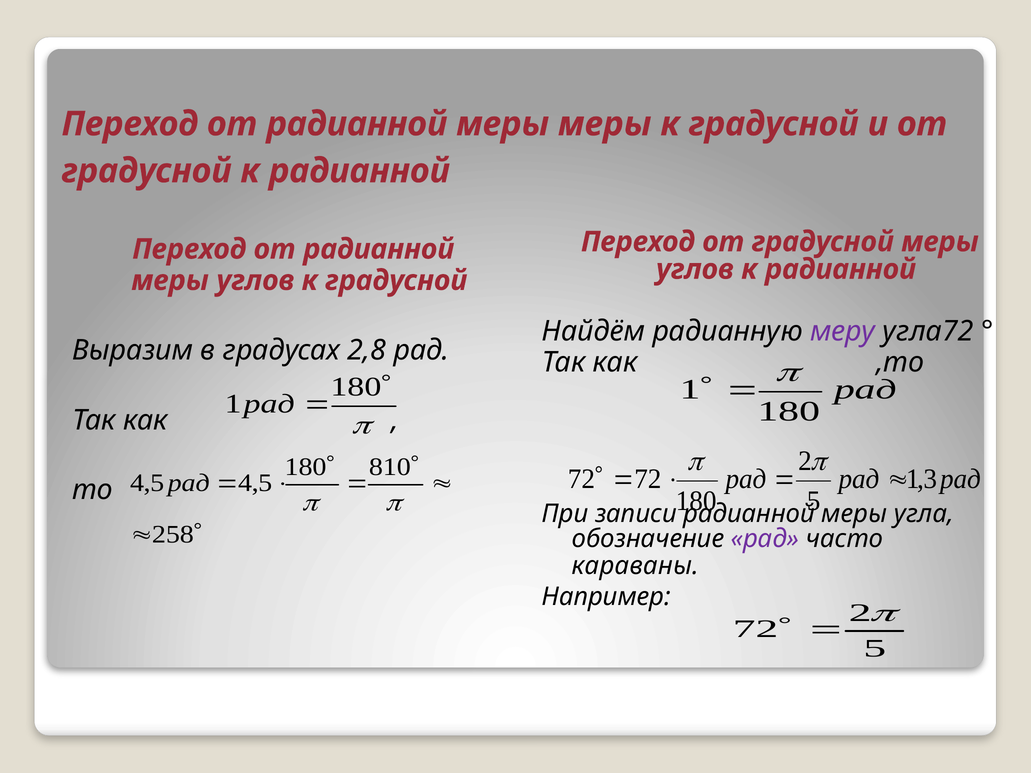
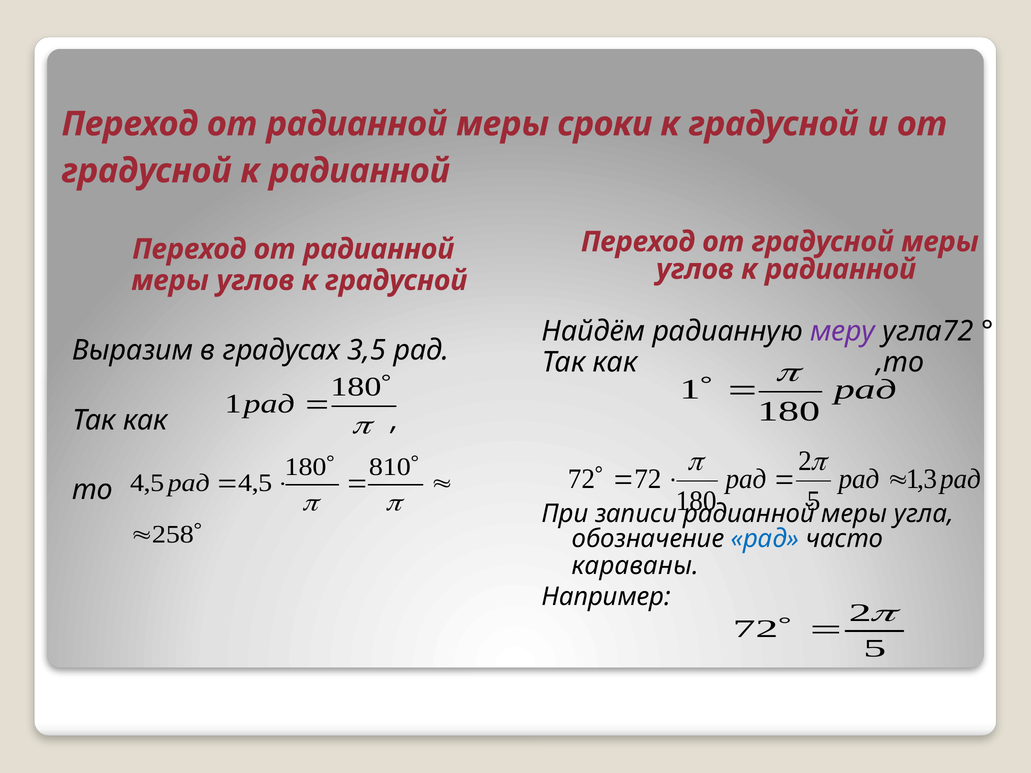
меры меры: меры -> сроки (605, 124)
2,8: 2,8 -> 3,5 (367, 350)
рад colour: purple -> blue (765, 539)
